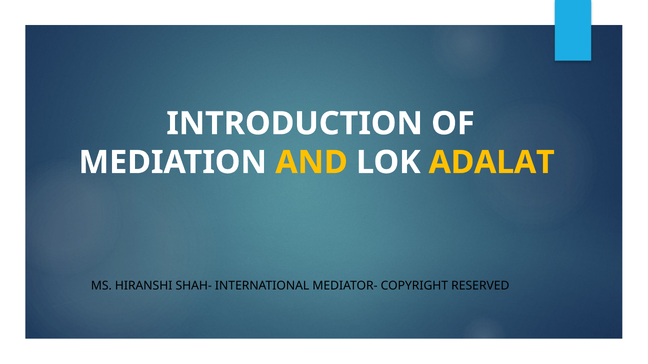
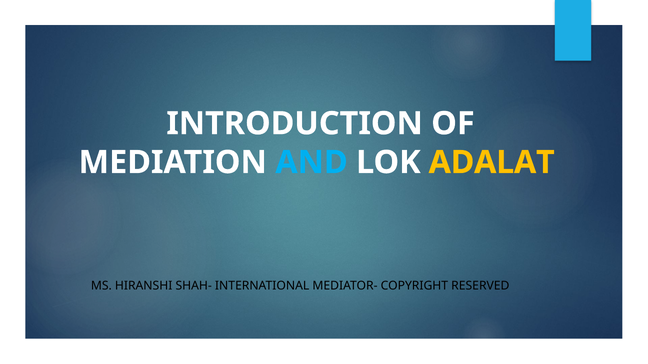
AND colour: yellow -> light blue (311, 163)
